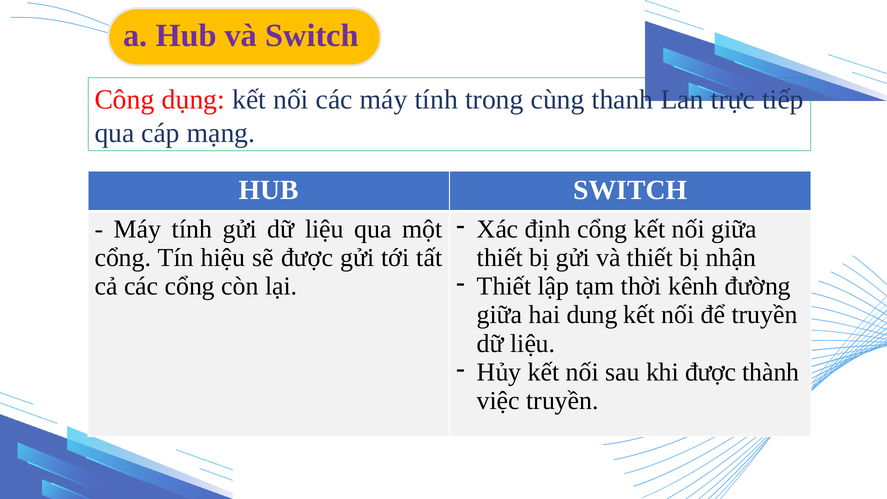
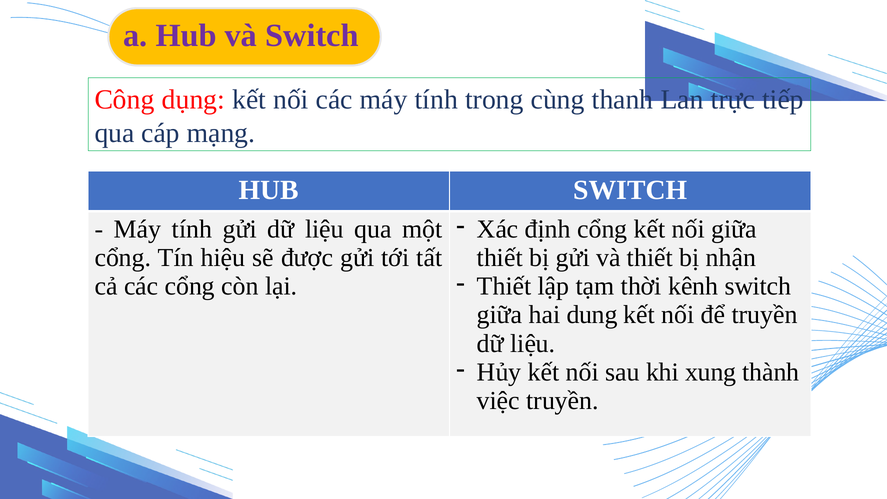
kênh đường: đường -> switch (758, 286)
khi được: được -> xung (711, 372)
